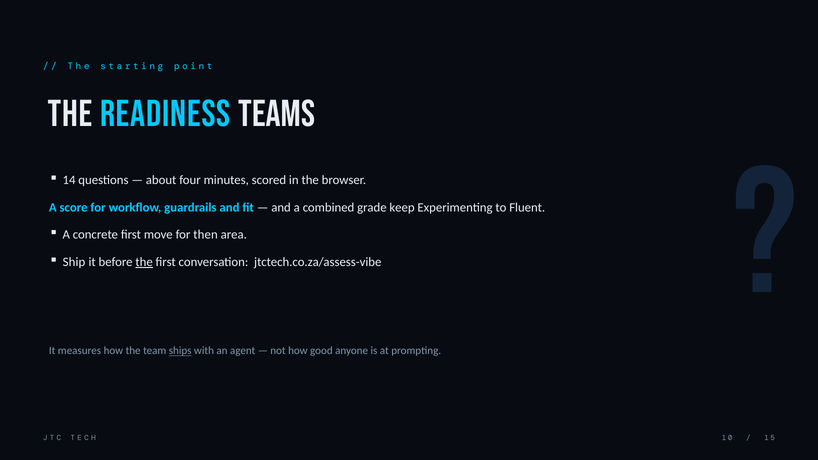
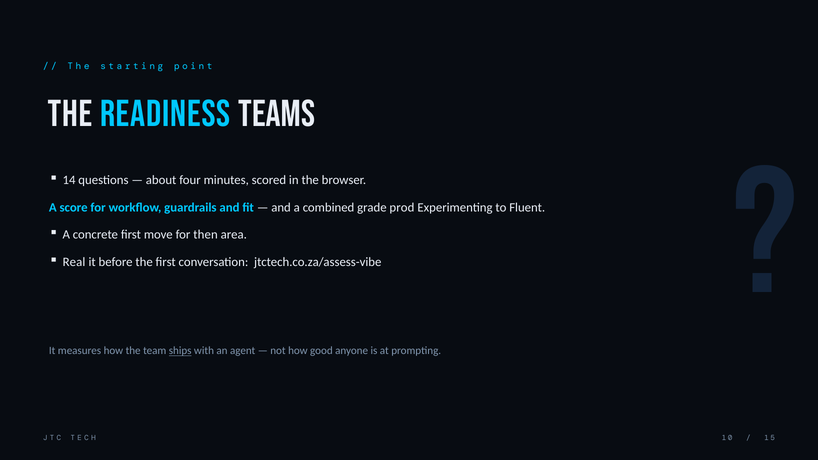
keep: keep -> prod (402, 208)
Ship: Ship -> Real (74, 262)
the underline: present -> none (144, 262)
